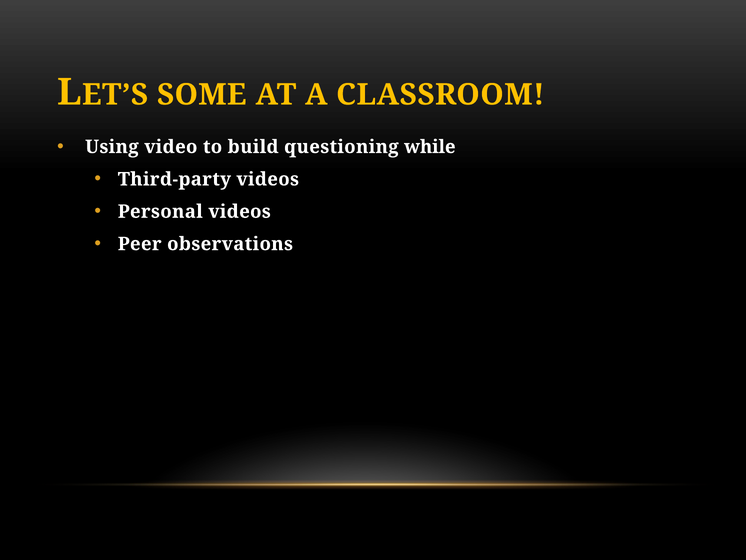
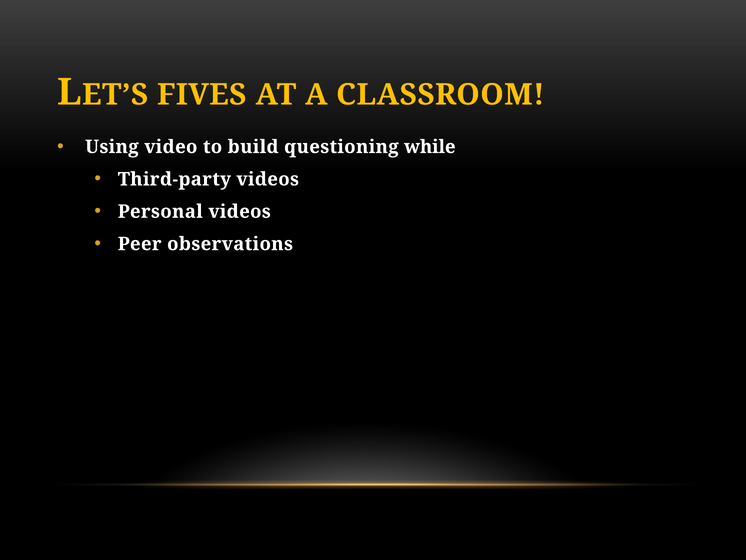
SOME: SOME -> FIVES (202, 95)
